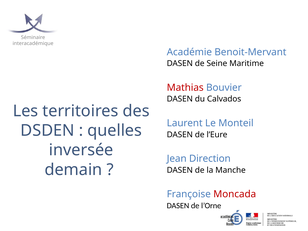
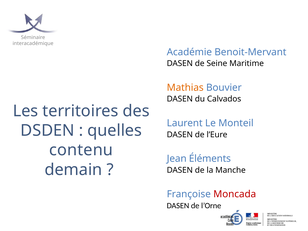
Mathias colour: red -> orange (185, 88)
inversée: inversée -> contenu (81, 150)
Direction: Direction -> Éléments (210, 159)
